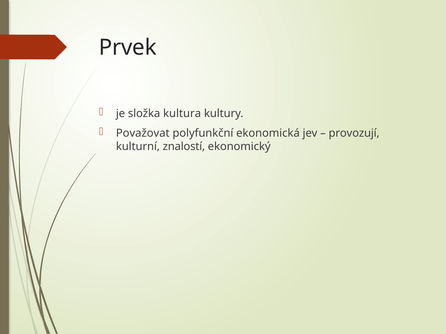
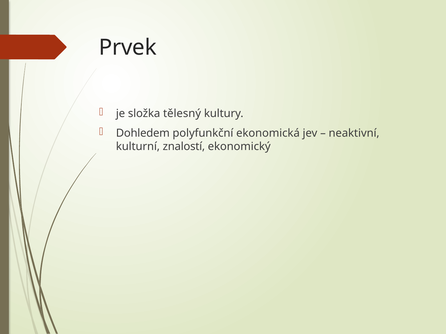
kultura: kultura -> tělesný (182, 114)
Považovat: Považovat -> Dohledem (143, 133)
provozují: provozují -> neaktivní (354, 133)
